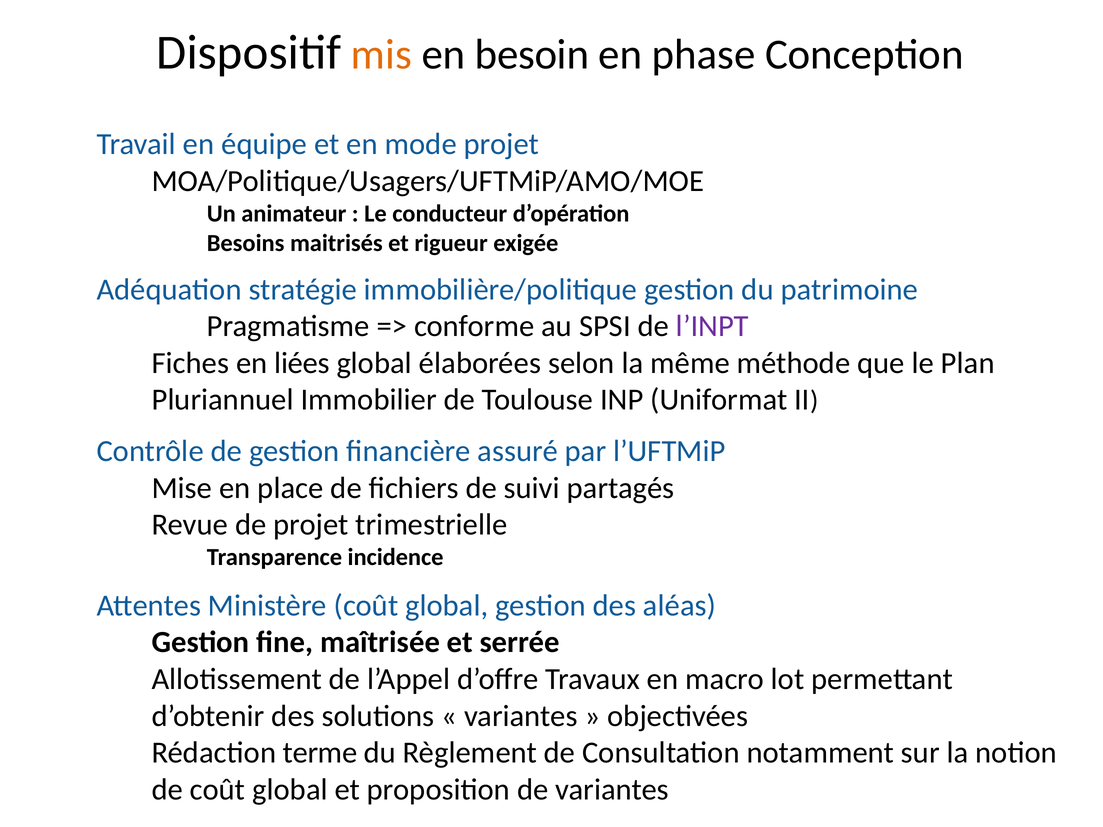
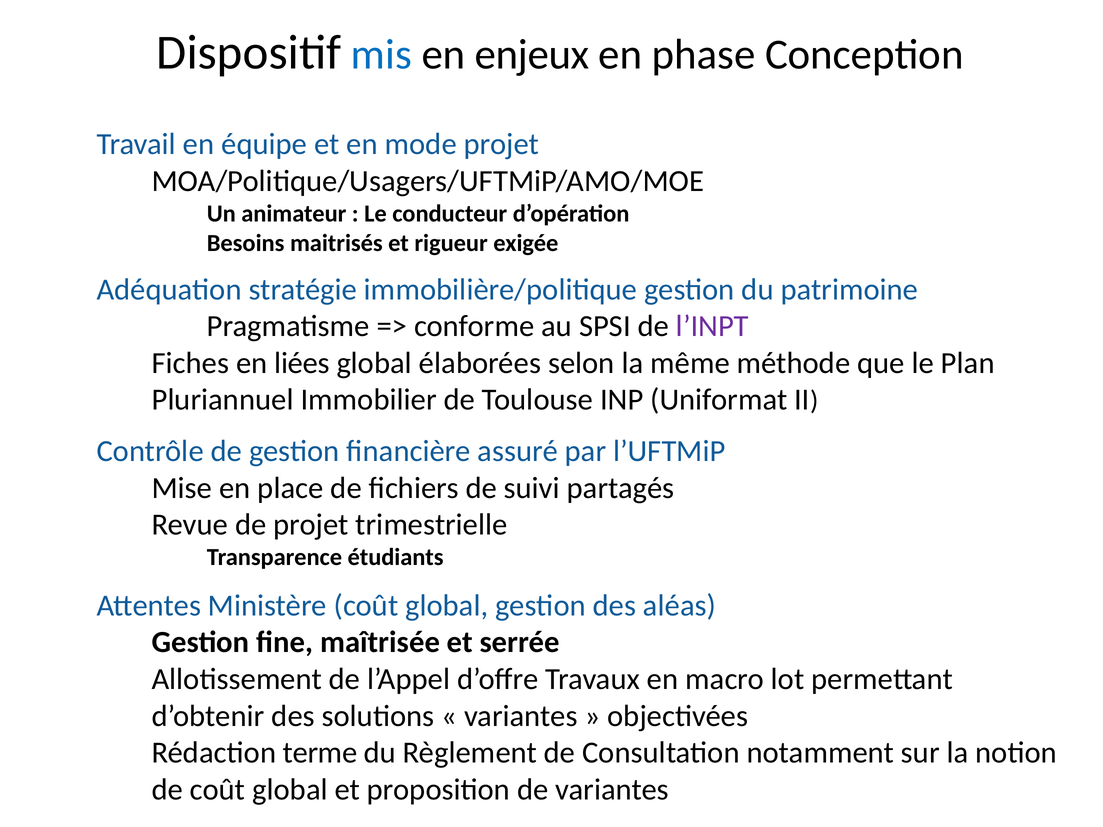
mis colour: orange -> blue (381, 55)
besoin: besoin -> enjeux (532, 55)
incidence: incidence -> étudiants (396, 558)
